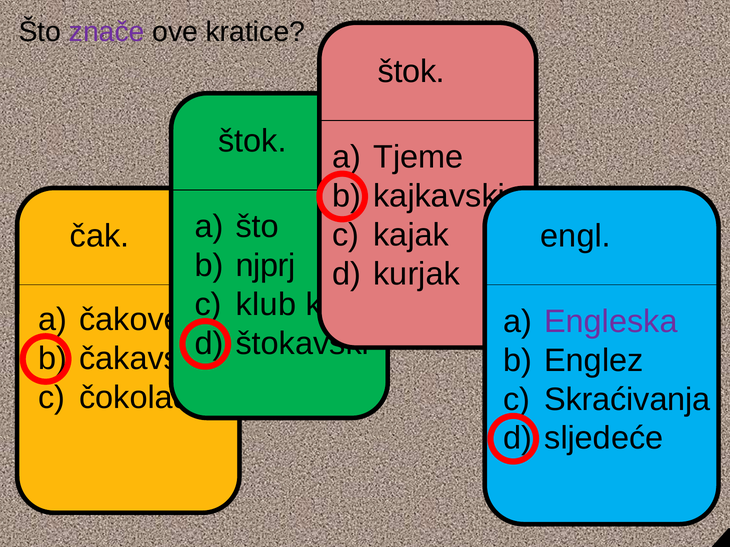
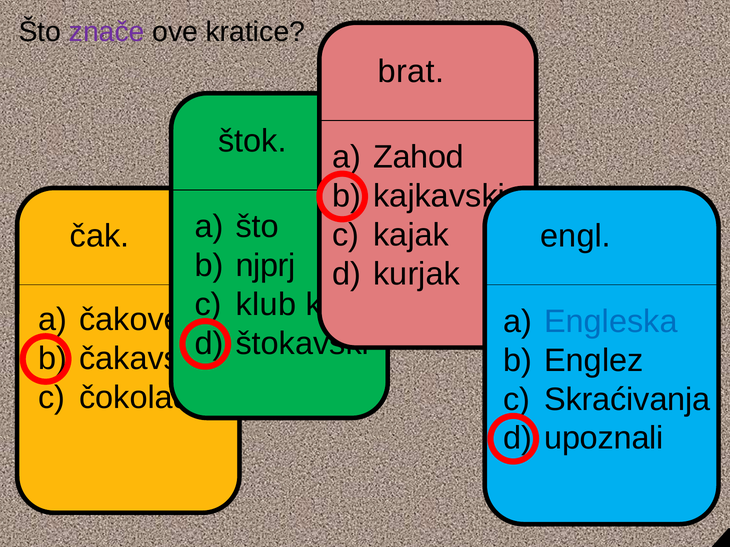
štok: štok -> brat (411, 72)
Tjeme: Tjeme -> Zahod (419, 157)
Engleska colour: purple -> blue (611, 322)
sljedeće: sljedeće -> upoznali (604, 439)
